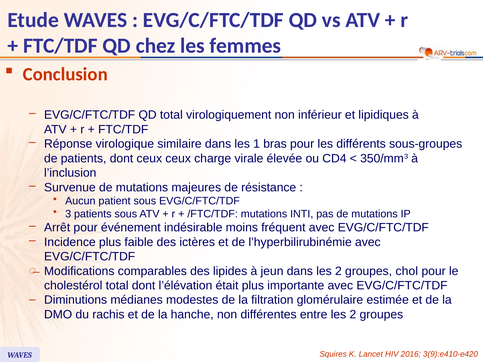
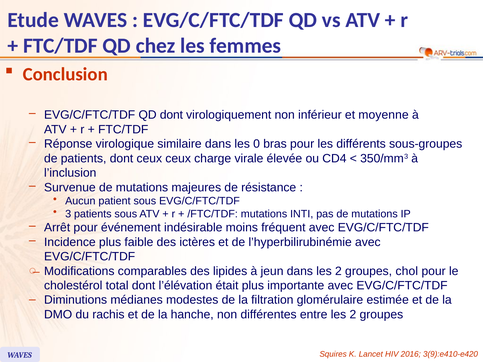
QD total: total -> dont (171, 115)
lipidiques: lipidiques -> moyenne (384, 115)
1: 1 -> 0 (257, 144)
